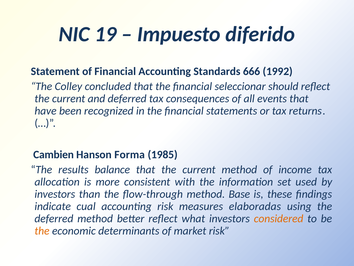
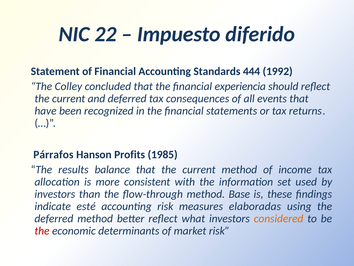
19: 19 -> 22 (106, 34)
666: 666 -> 444 (252, 71)
seleccionar: seleccionar -> experiencia (240, 86)
Cambien: Cambien -> Párrafos (53, 154)
Forma: Forma -> Profits (130, 154)
cual: cual -> esté (86, 206)
the colour: orange -> red (42, 230)
